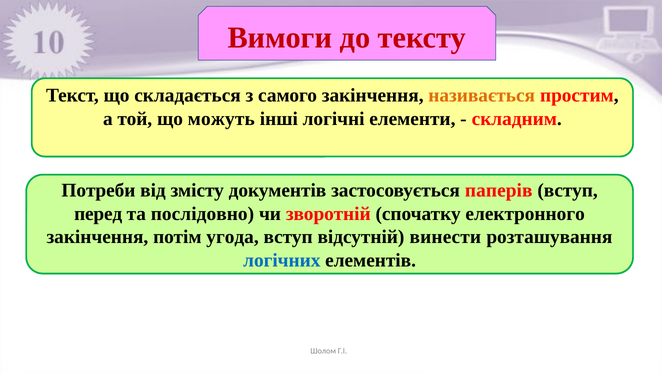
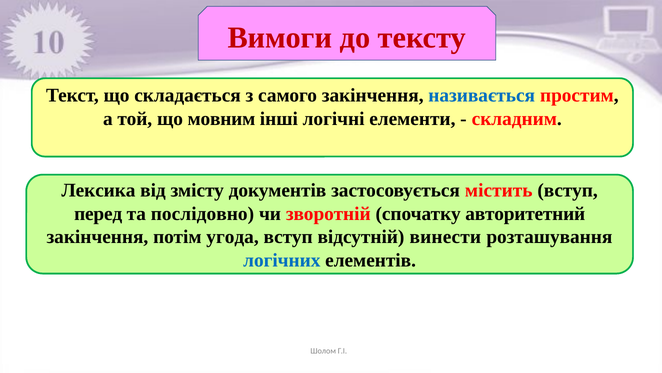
називається colour: orange -> blue (482, 95)
можуть: можуть -> мовним (221, 119)
Потреби: Потреби -> Лексика (98, 190)
паперів: паперів -> містить (499, 190)
електронного: електронного -> авторитетний (525, 213)
